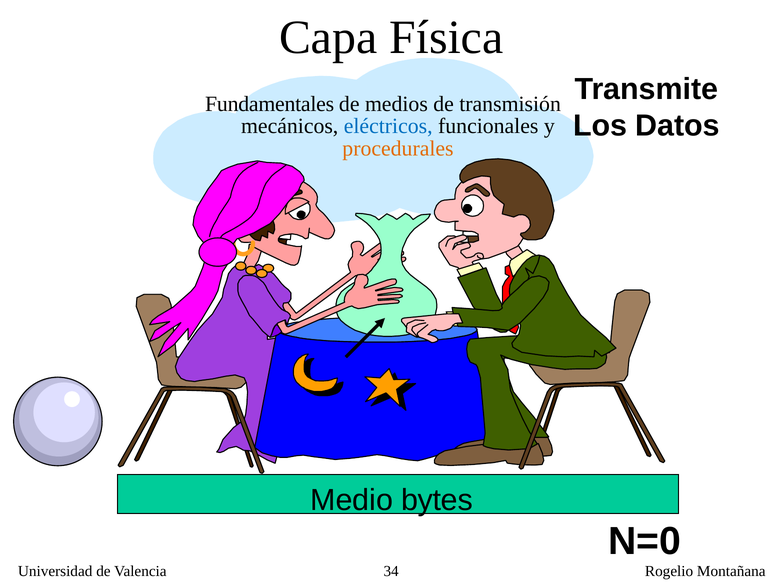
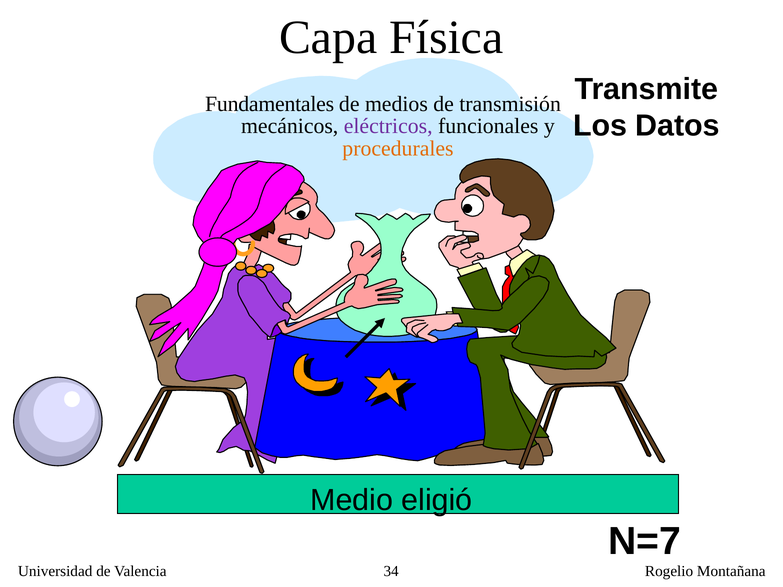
eléctricos colour: blue -> purple (388, 126)
bytes: bytes -> eligió (437, 500)
N=0: N=0 -> N=7 (644, 541)
